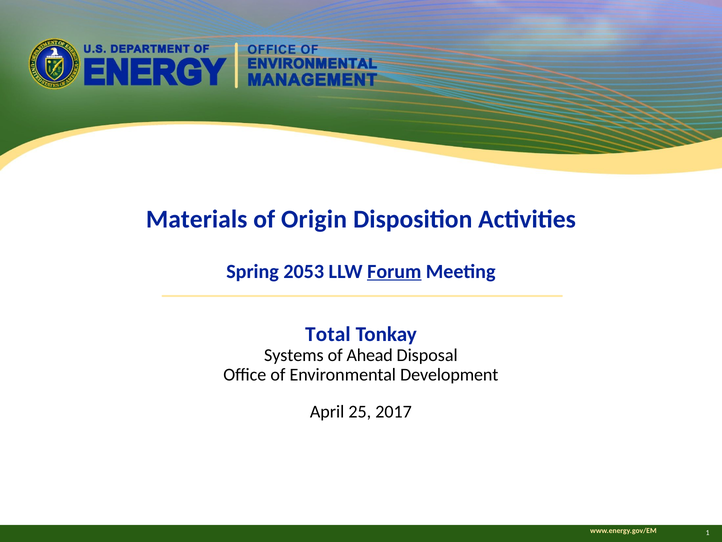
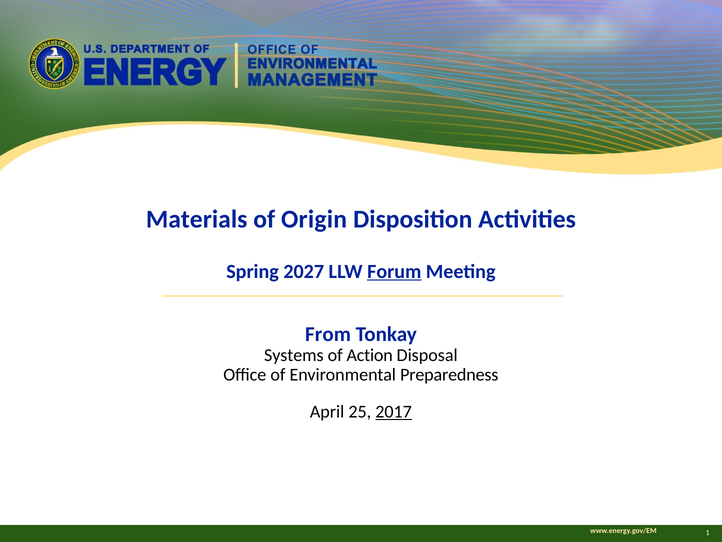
2053: 2053 -> 2027 (304, 271)
Total: Total -> From (328, 334)
Ahead: Ahead -> Action (370, 355)
Development: Development -> Preparedness (449, 375)
2017 underline: none -> present (394, 411)
